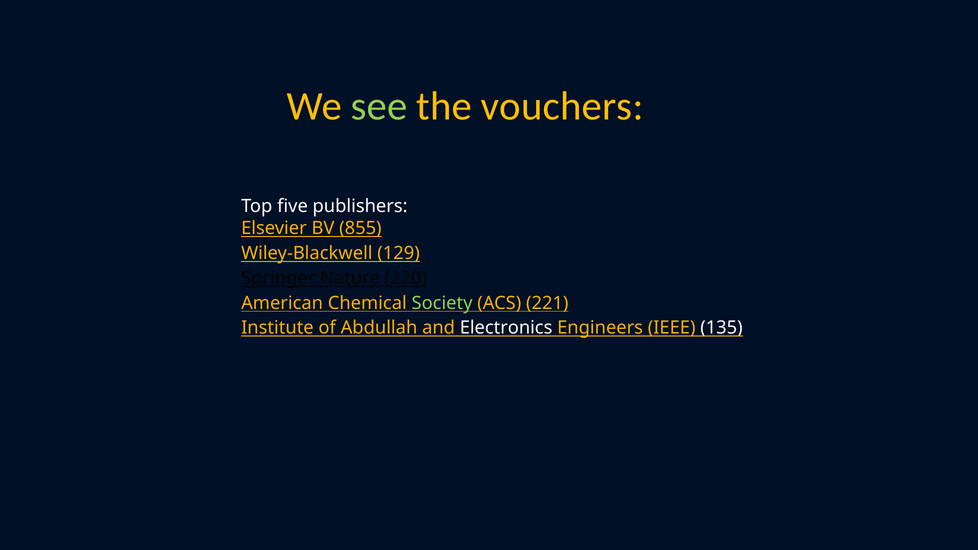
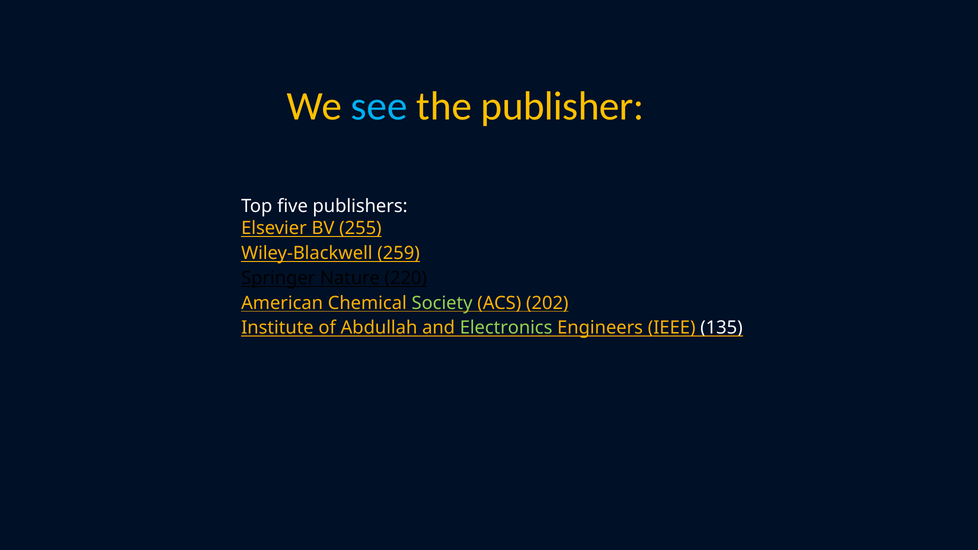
see colour: light green -> light blue (379, 106)
vouchers: vouchers -> publisher (562, 106)
855: 855 -> 255 (360, 228)
129: 129 -> 259 (399, 253)
221: 221 -> 202 (547, 303)
Electronics colour: white -> light green (506, 328)
